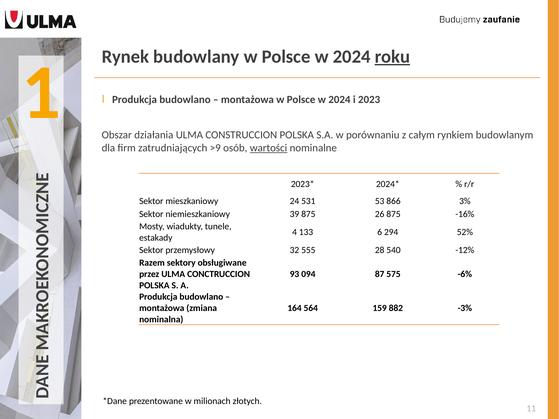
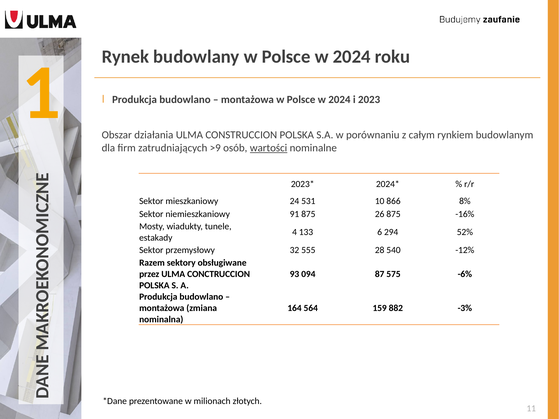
roku underline: present -> none (392, 57)
53: 53 -> 10 (380, 201)
3%: 3% -> 8% (465, 201)
39: 39 -> 91 (294, 214)
